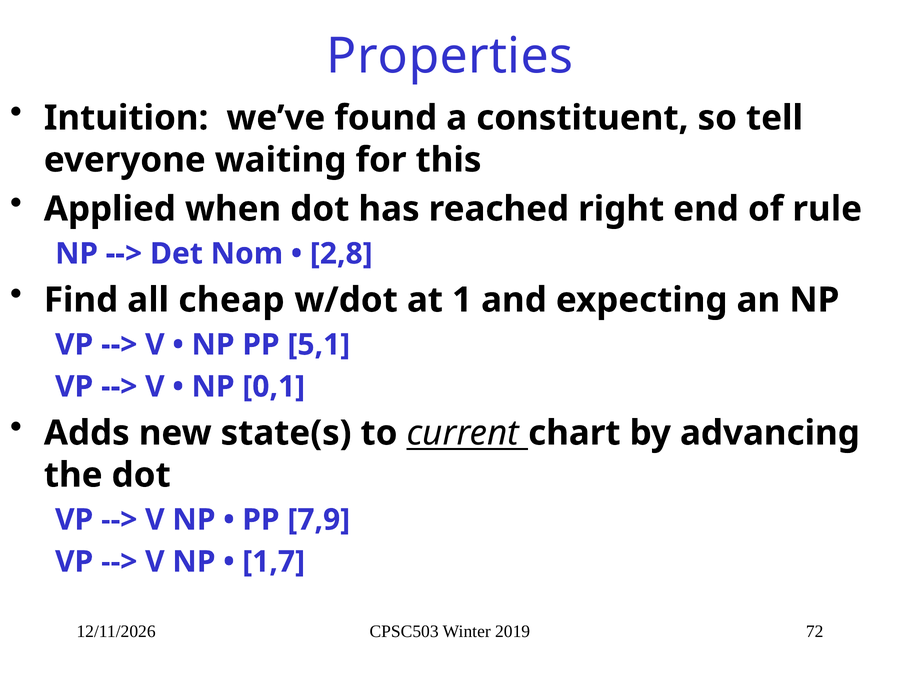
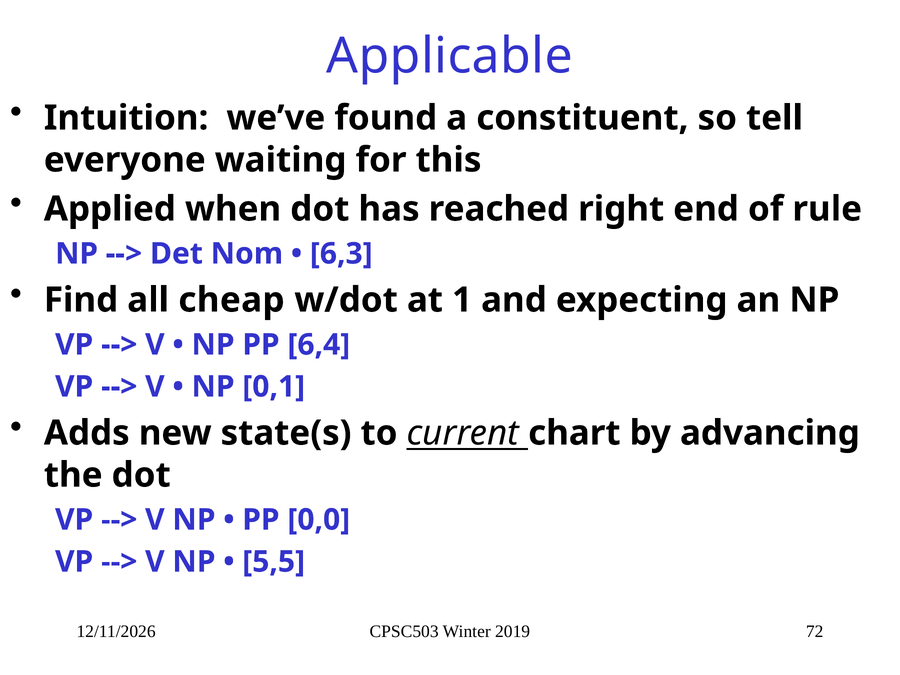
Properties: Properties -> Applicable (450, 56)
2,8: 2,8 -> 6,3 (341, 254)
5,1: 5,1 -> 6,4 (319, 345)
7,9: 7,9 -> 0,0 (319, 520)
1,7: 1,7 -> 5,5 (274, 562)
